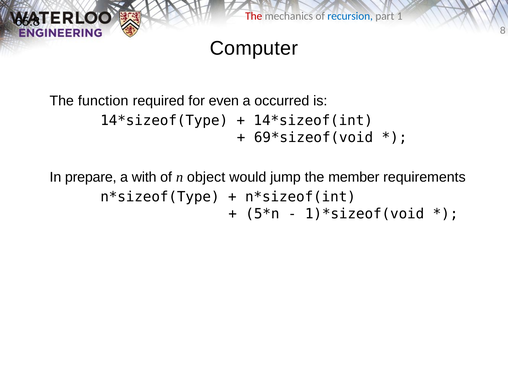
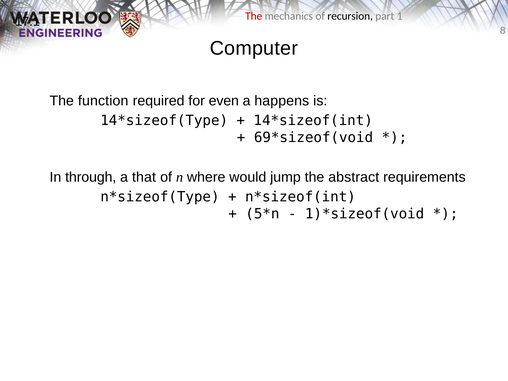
recursion colour: blue -> black (350, 16)
65.8: 65.8 -> 17.1 (27, 21)
occurred: occurred -> happens (282, 101)
prepare: prepare -> through (91, 177)
with: with -> that (144, 177)
object: object -> where (206, 177)
member: member -> abstract (354, 177)
